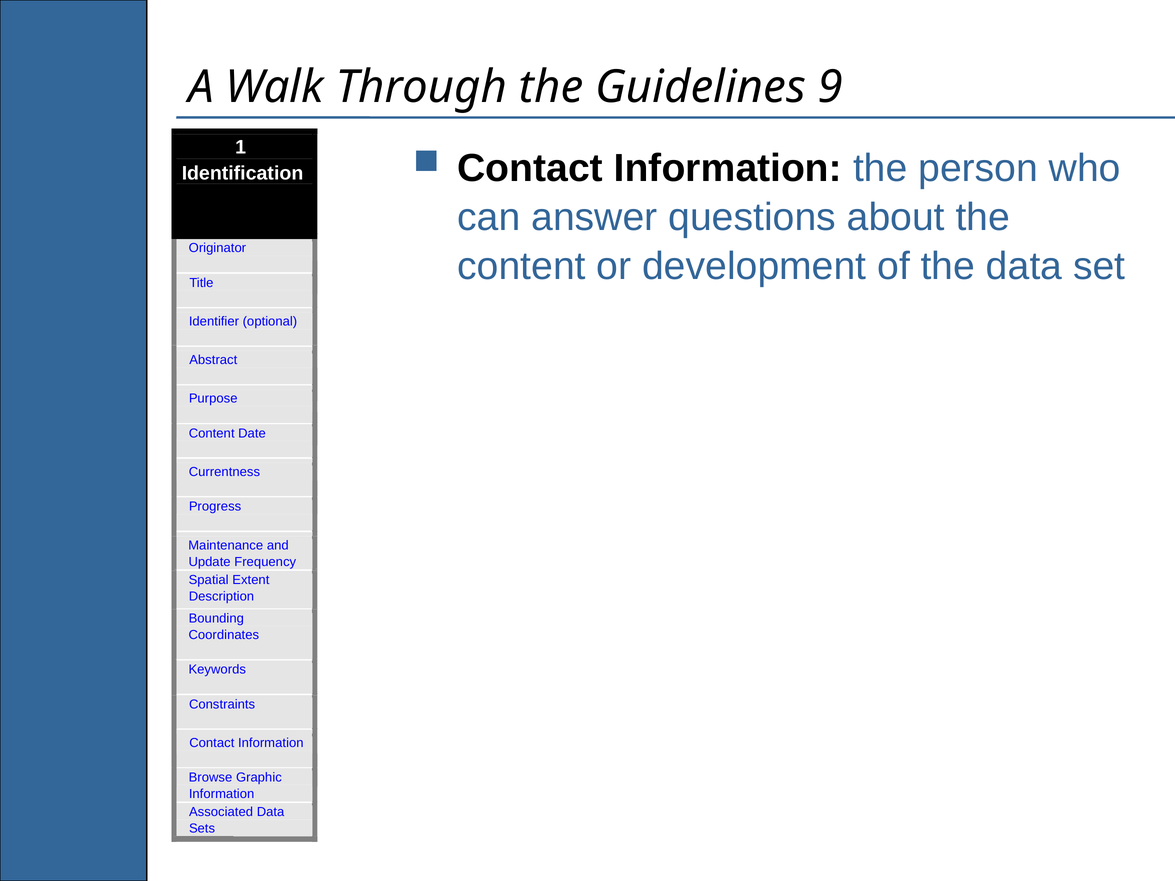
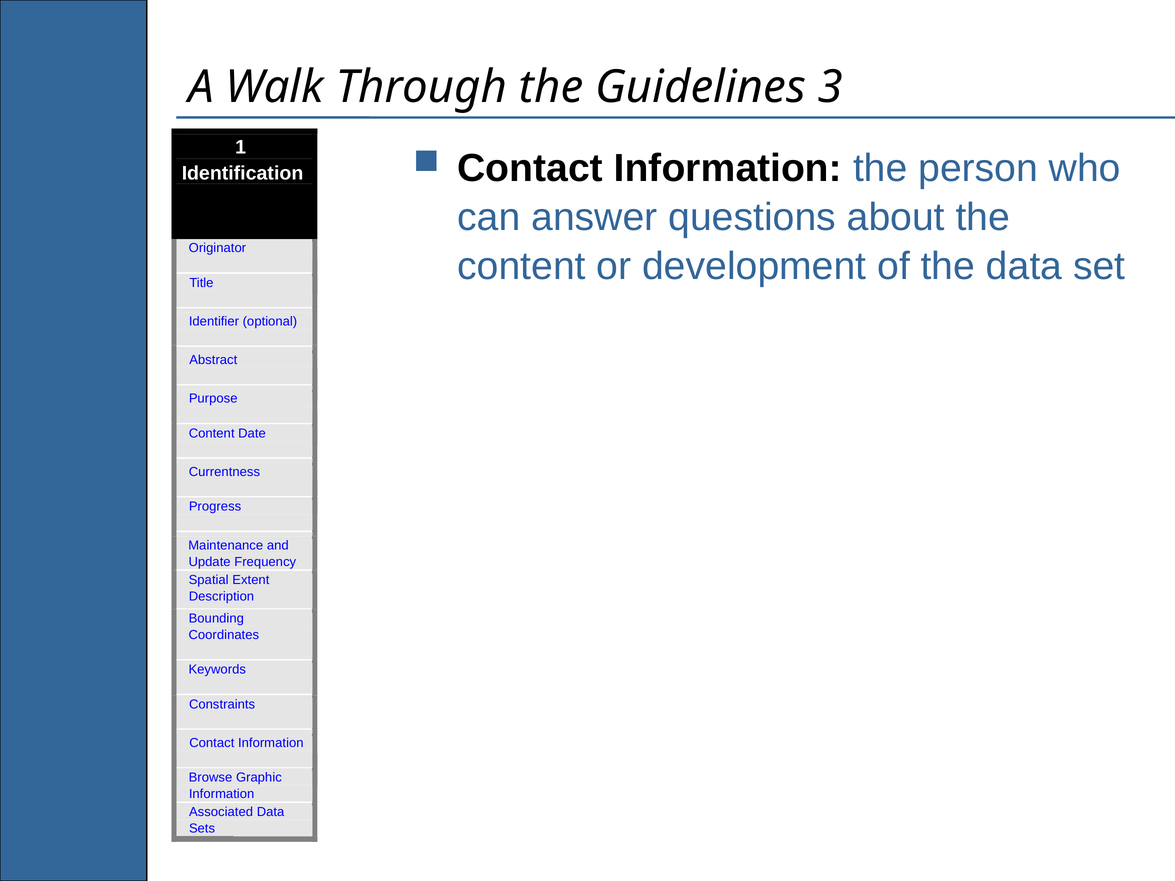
9: 9 -> 3 (830, 87)
